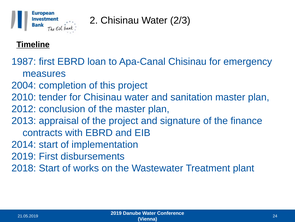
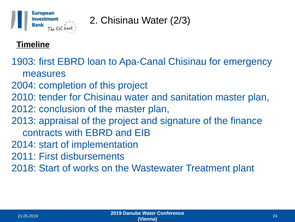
1987: 1987 -> 1903 (24, 62)
2019: 2019 -> 2011 (24, 156)
